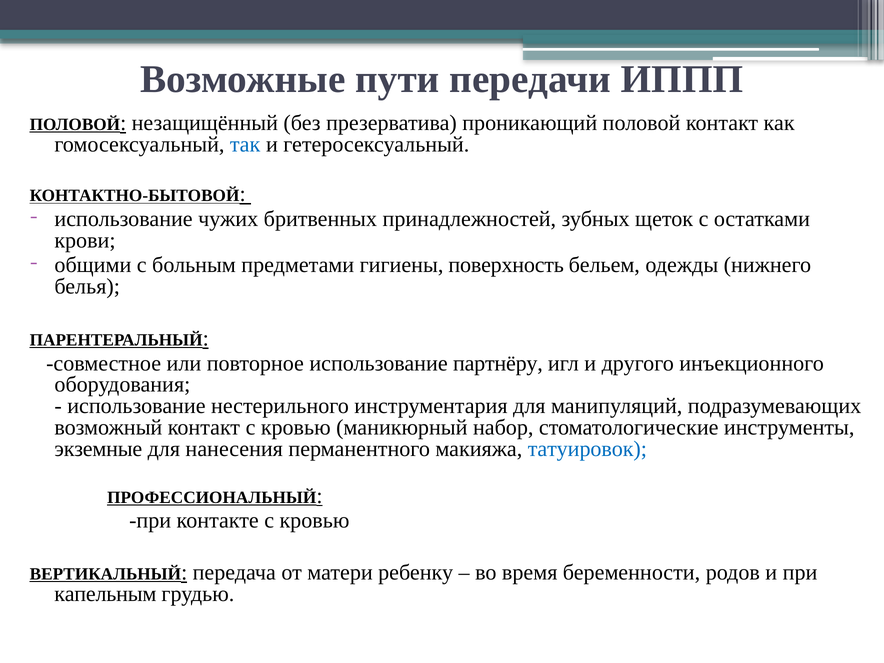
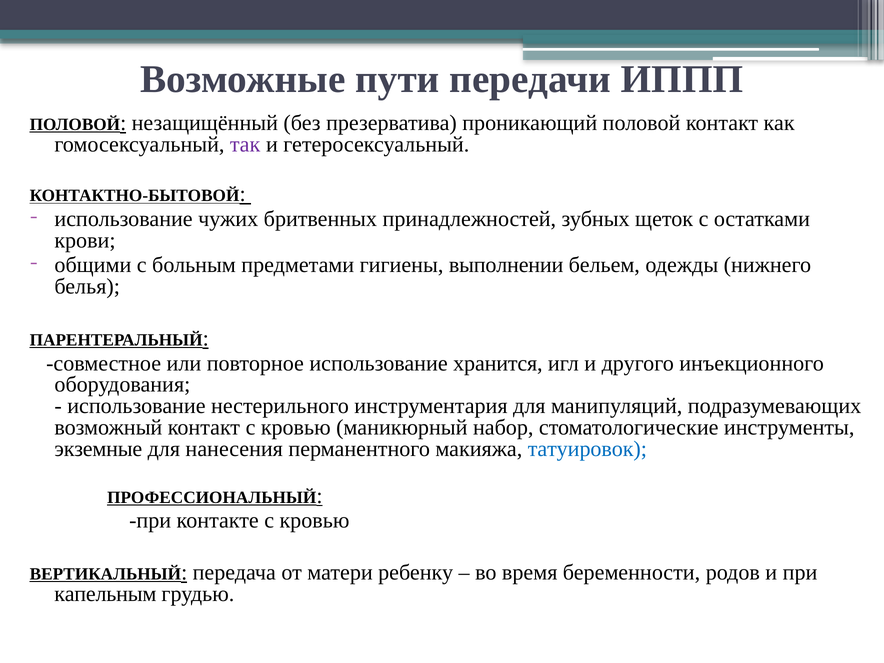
так colour: blue -> purple (245, 144)
поверхность: поверхность -> выполнении (506, 265)
партнёру: партнёру -> хранится (498, 363)
